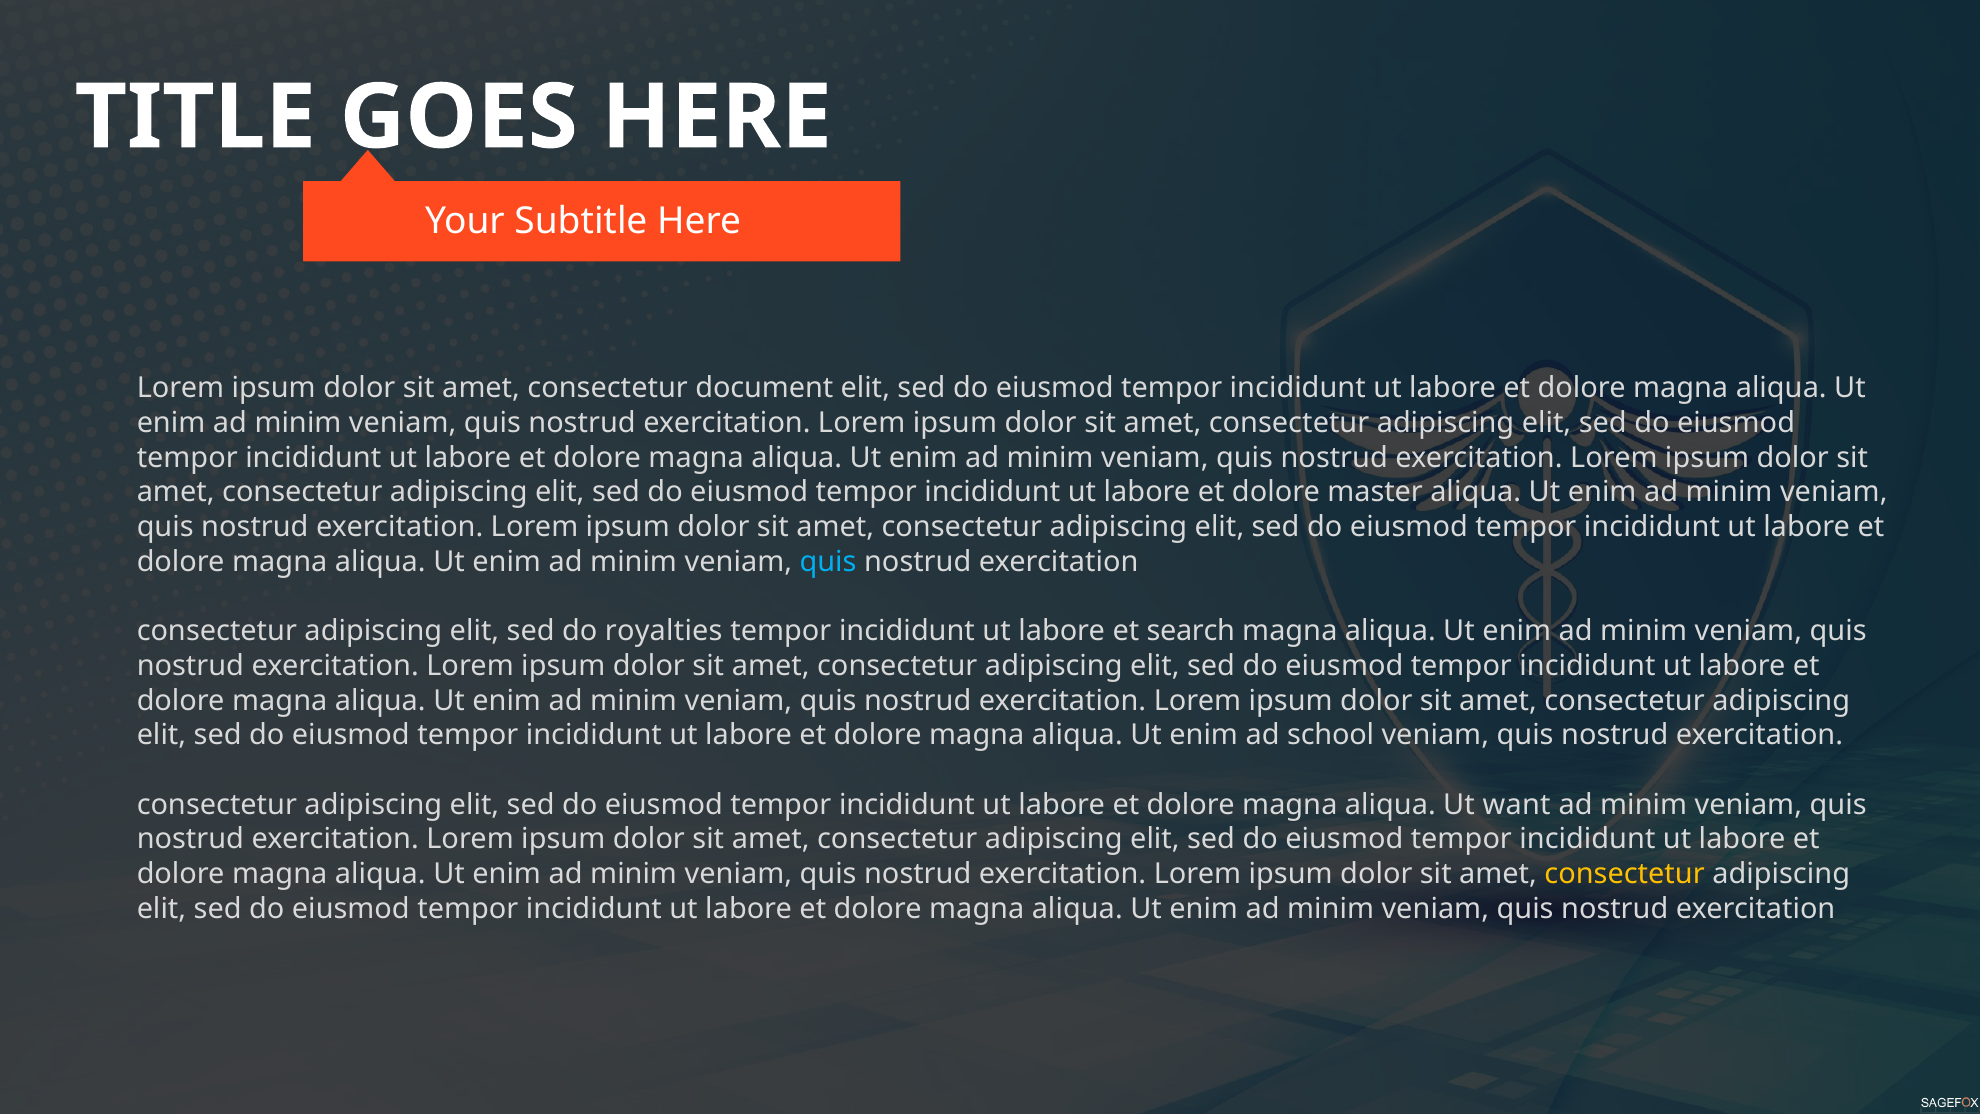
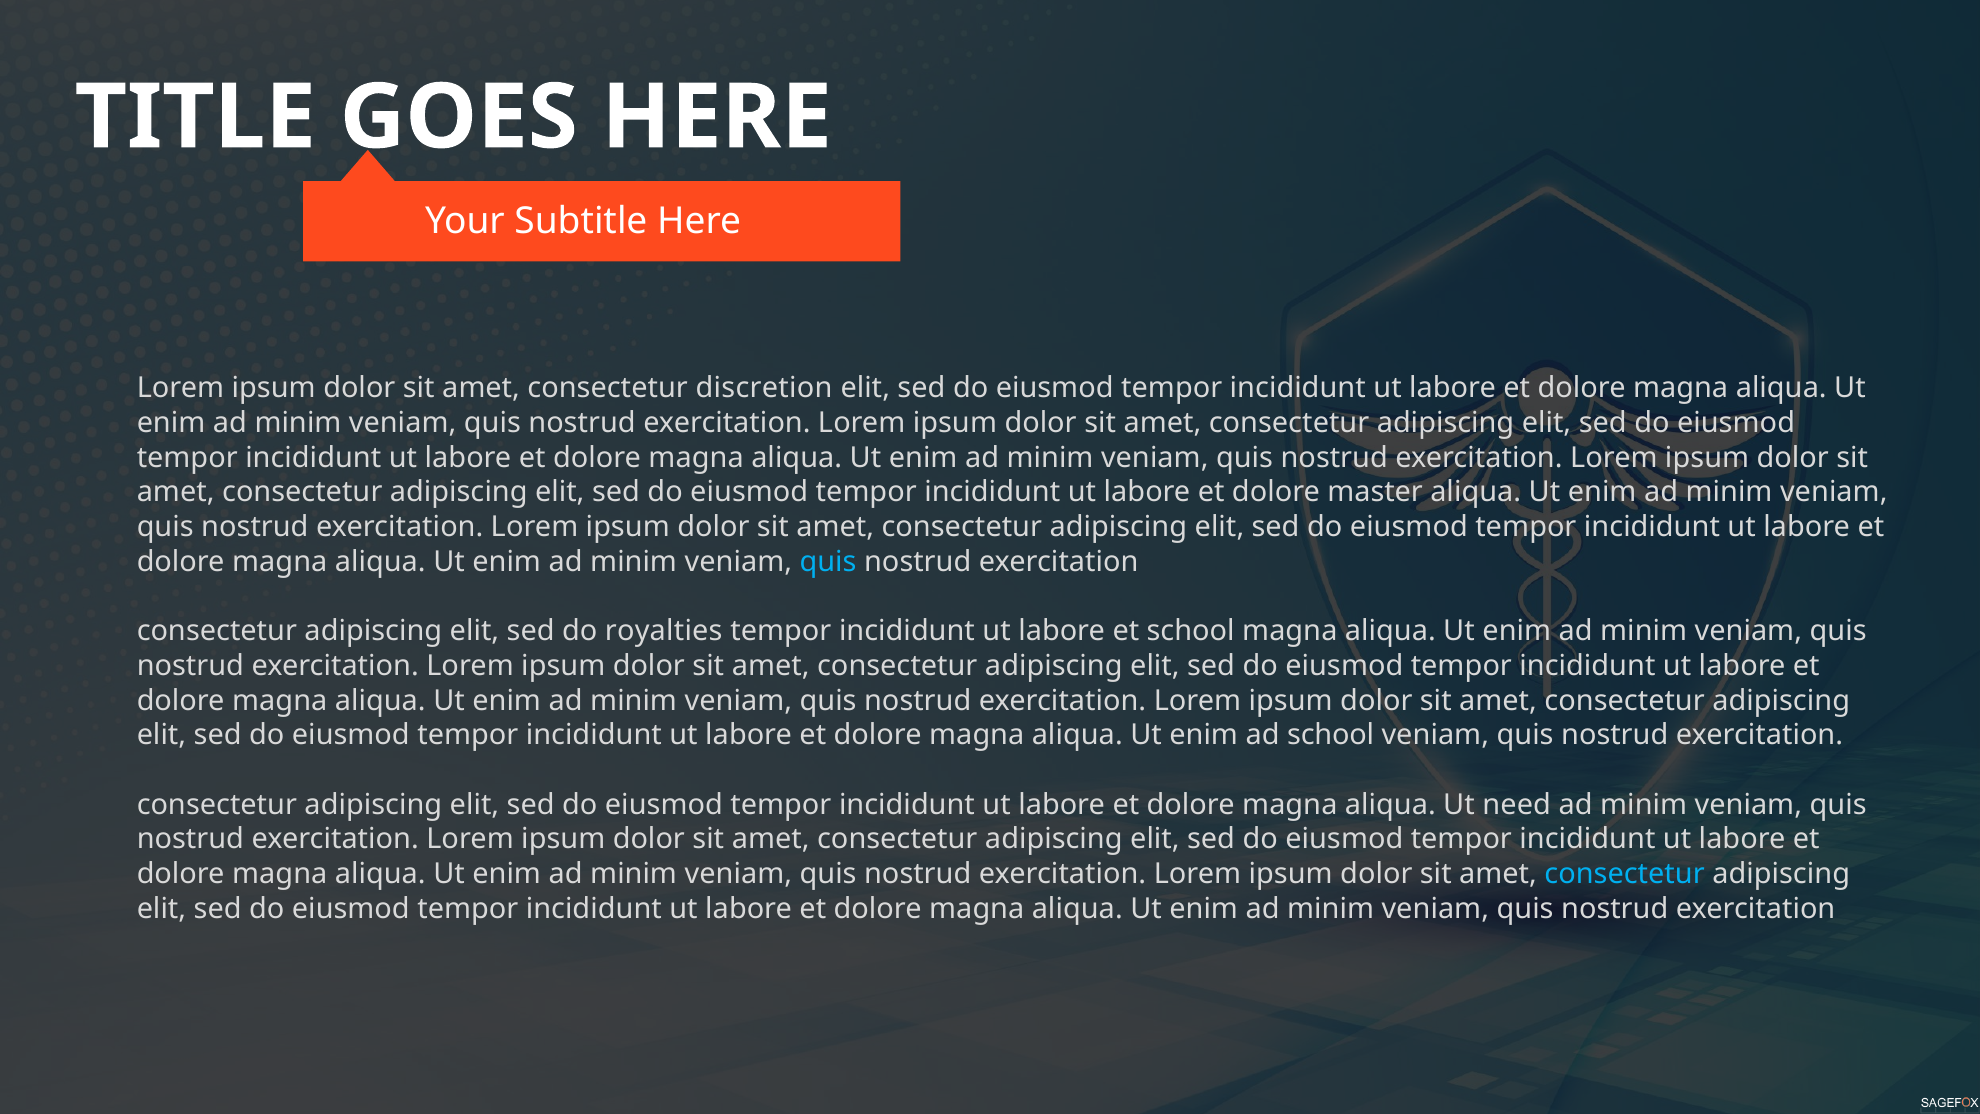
document: document -> discretion (764, 388)
et search: search -> school (1191, 631)
want: want -> need (1517, 804)
consectetur colour: yellow -> light blue (1625, 874)
